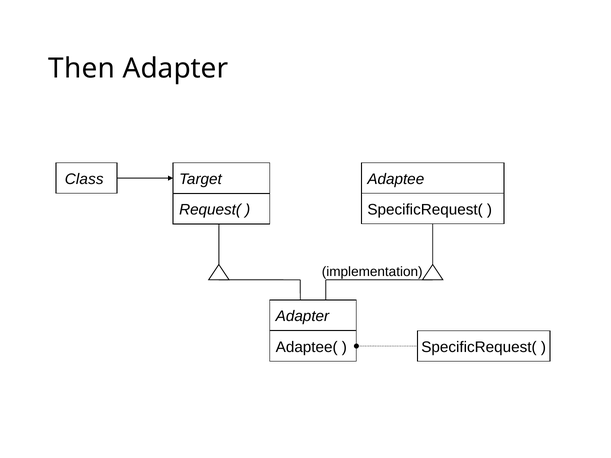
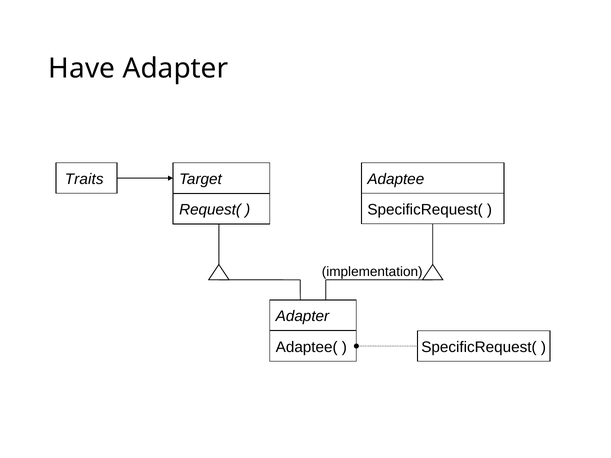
Then: Then -> Have (82, 69)
Class: Class -> Traits (84, 179)
